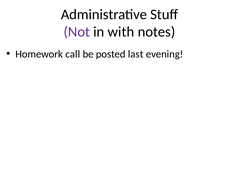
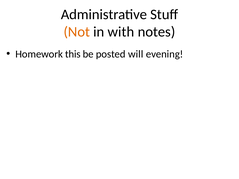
Not colour: purple -> orange (77, 32)
call: call -> this (73, 54)
last: last -> will (136, 54)
